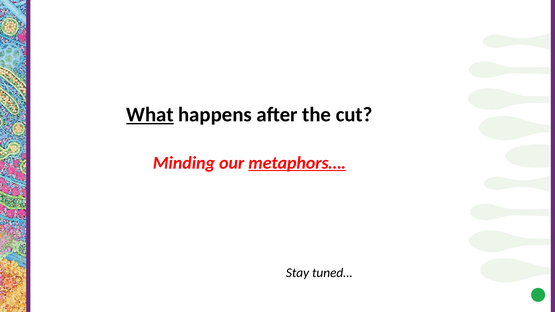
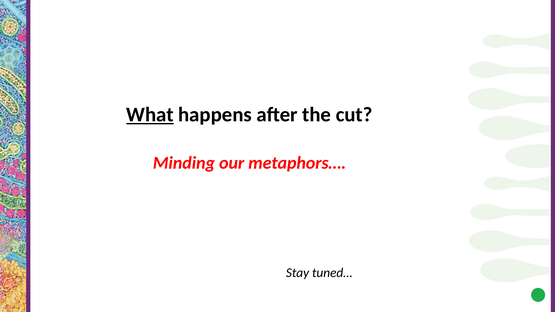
metaphors… underline: present -> none (297, 163)
